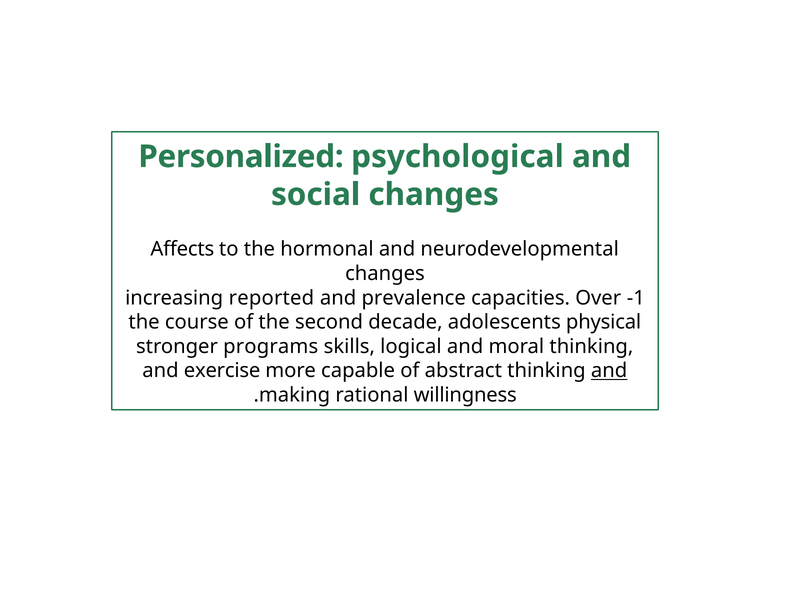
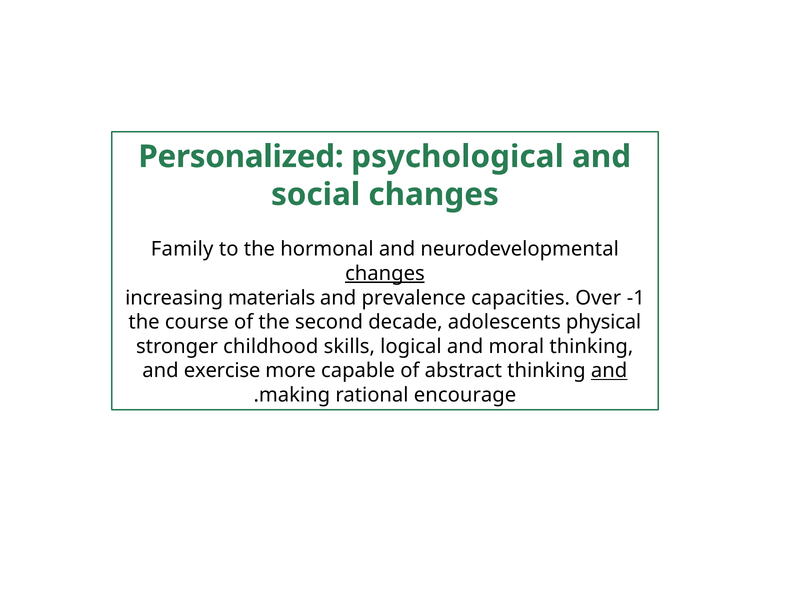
Affects: Affects -> Family (182, 249)
changes underline: none -> present (385, 273)
reported: reported -> materials (272, 298)
programs: programs -> childhood (271, 346)
willingness: willingness -> encourage (465, 395)
